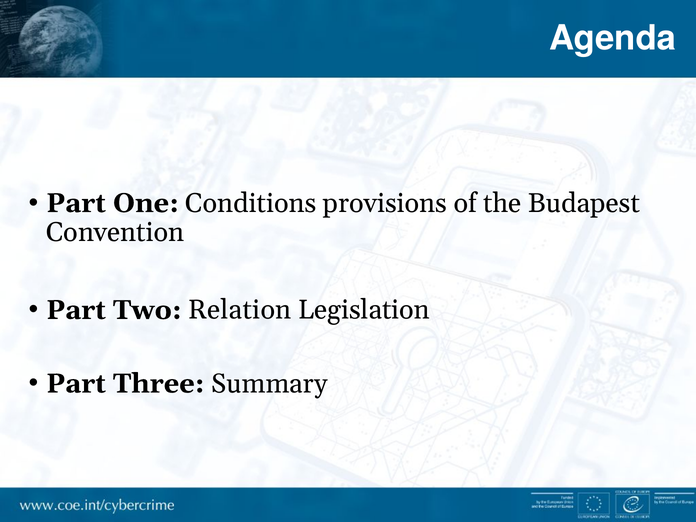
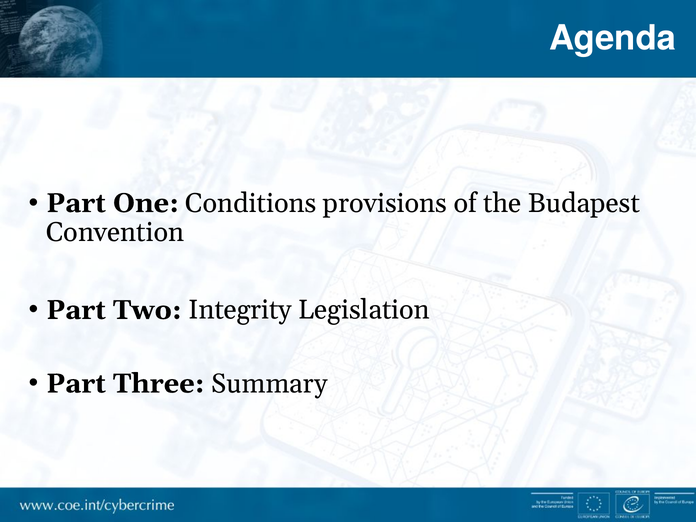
Relation: Relation -> Integrity (240, 310)
